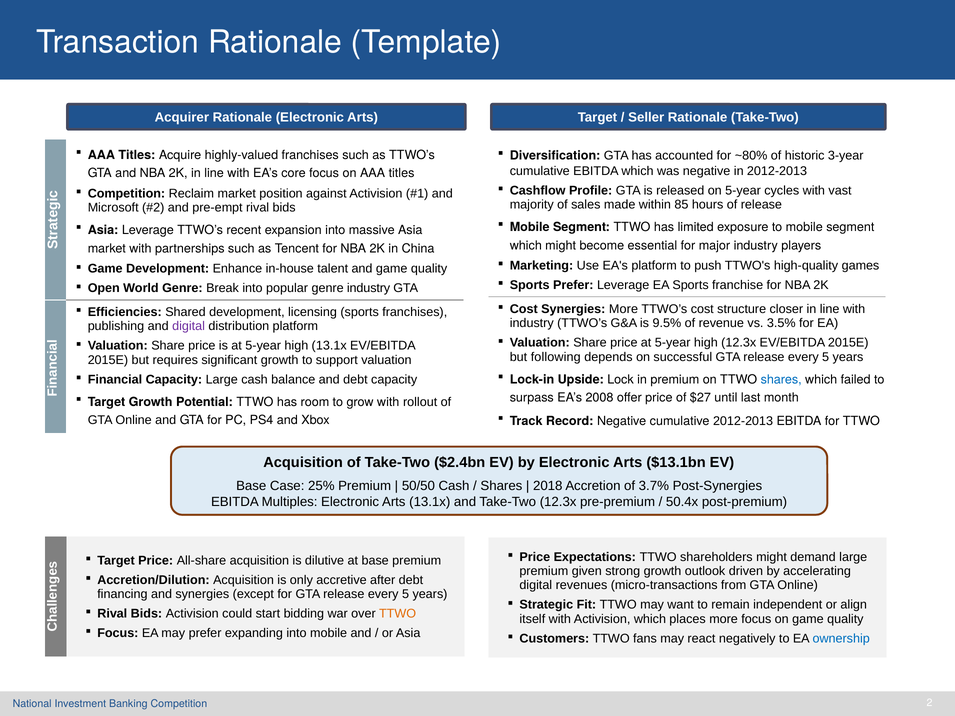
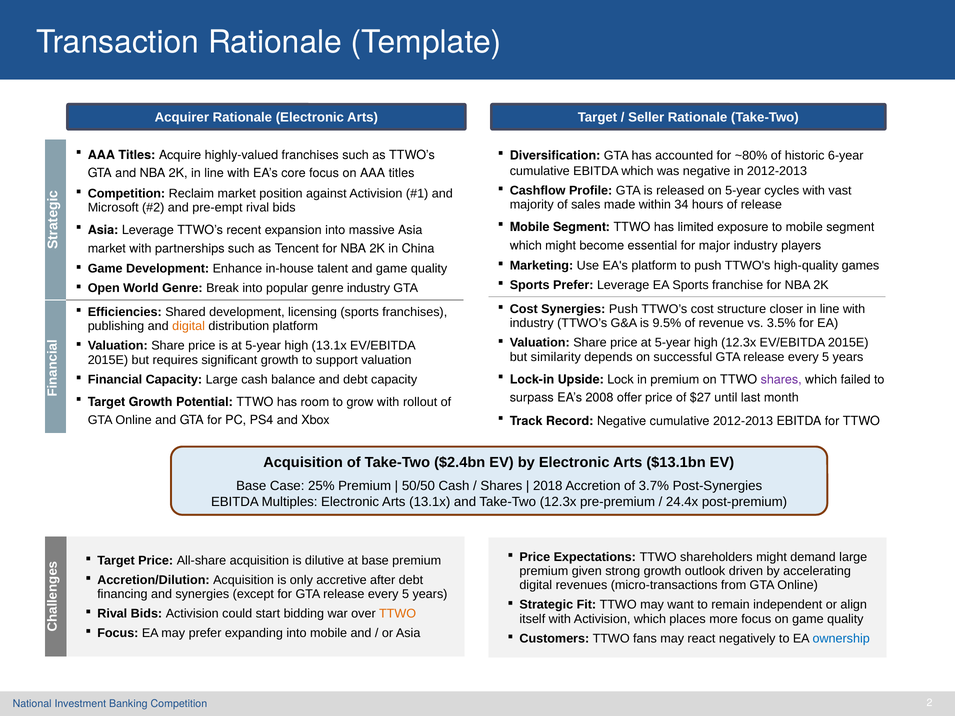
3-year: 3-year -> 6-year (846, 156)
85: 85 -> 34 (681, 205)
Synergies More: More -> Push (624, 309)
digital colour: purple -> orange (189, 326)
following: following -> similarity (556, 357)
shares colour: blue -> purple (781, 380)
50.4x: 50.4x -> 24.4x (682, 502)
